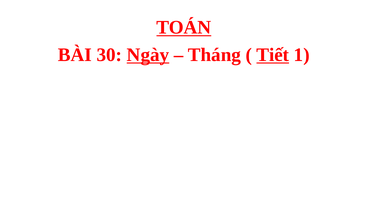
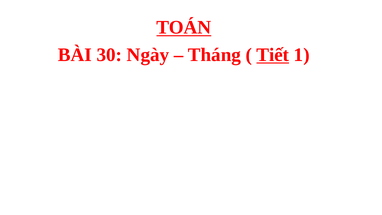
Ngày underline: present -> none (148, 55)
